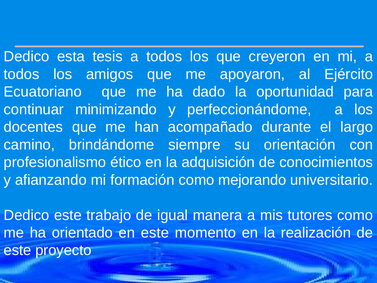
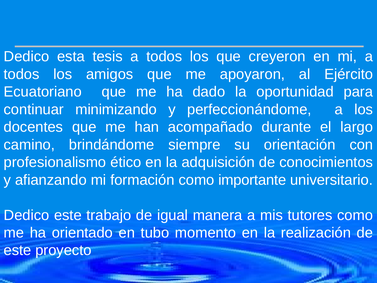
mejorando: mejorando -> importante (252, 180)
en este: este -> tubo (155, 233)
